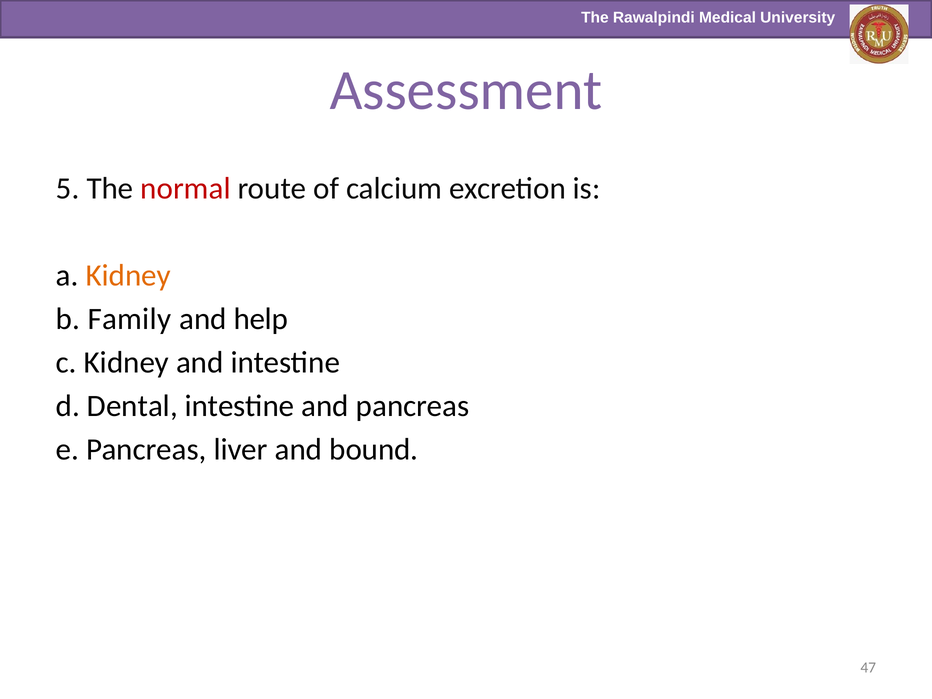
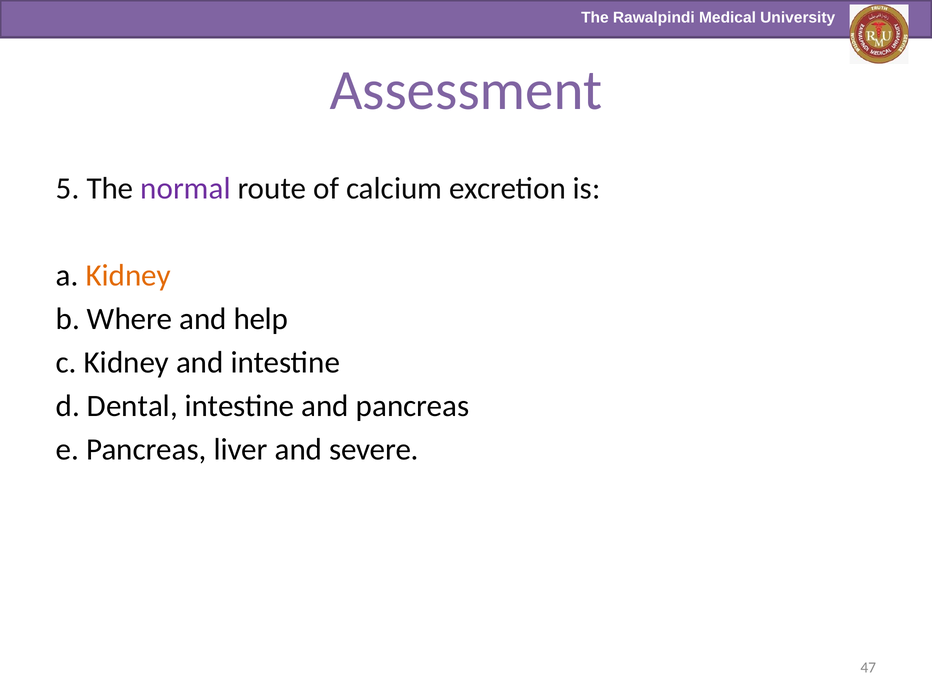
normal colour: red -> purple (186, 189)
Family: Family -> Where (130, 319)
bound: bound -> severe (374, 449)
